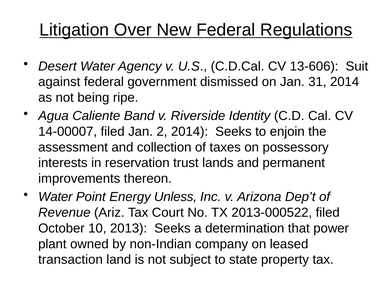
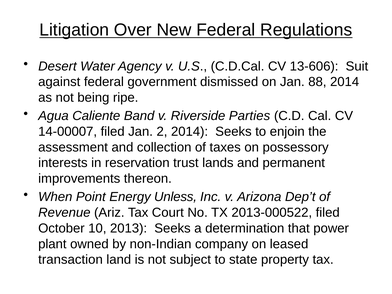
31: 31 -> 88 (317, 82)
Identity: Identity -> Parties (250, 116)
Water: Water -> When (55, 197)
